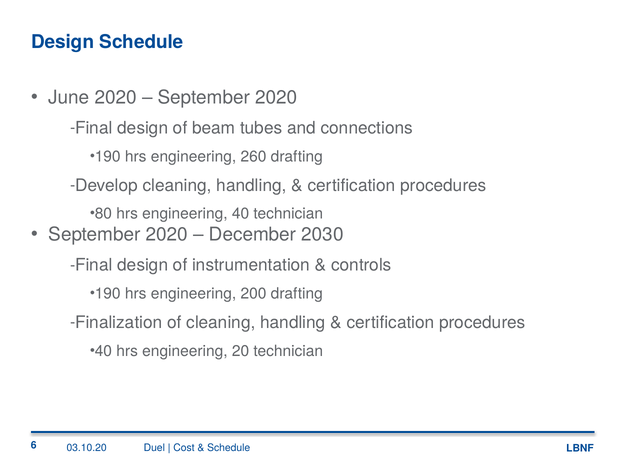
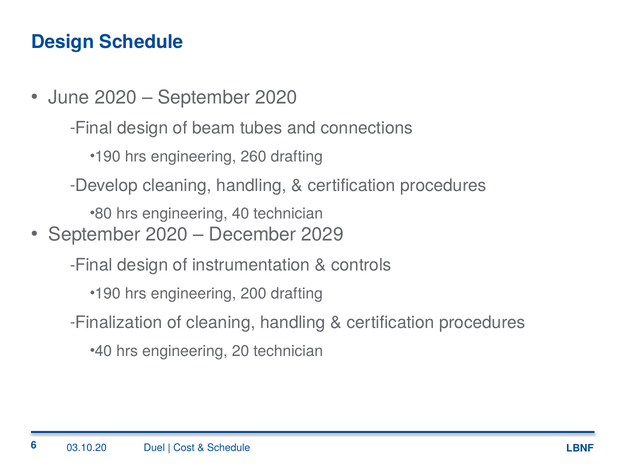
2030: 2030 -> 2029 (323, 235)
